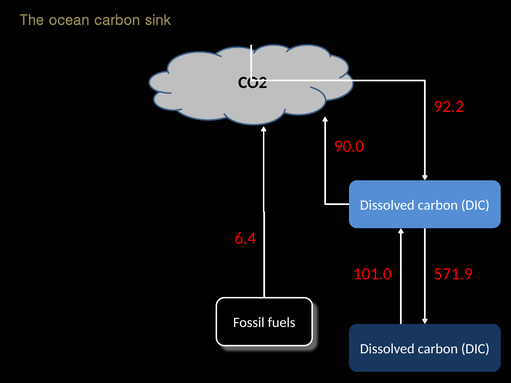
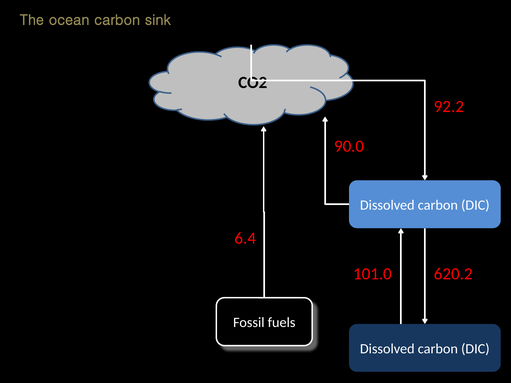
571.9: 571.9 -> 620.2 (453, 274)
